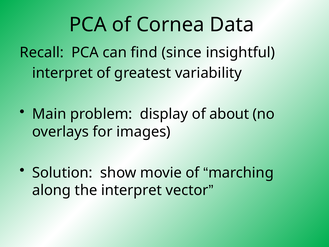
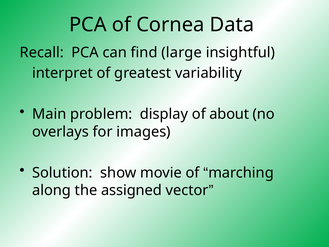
since: since -> large (182, 53)
the interpret: interpret -> assigned (131, 190)
